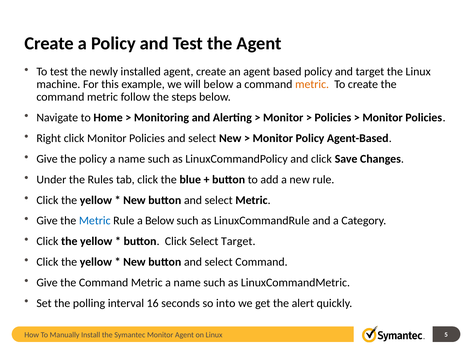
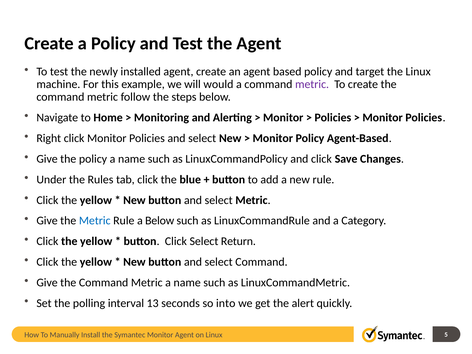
will below: below -> would (218, 84)
metric colour: orange -> purple (312, 84)
Select Target: Target -> Return (238, 241)
16: 16 -> 13 (153, 303)
